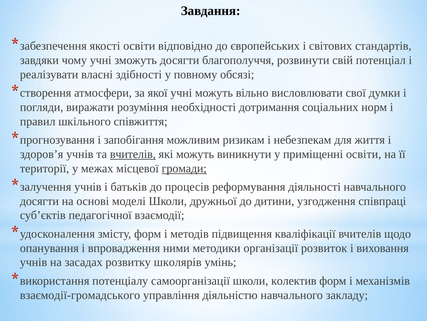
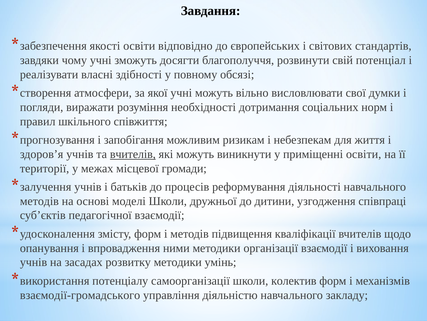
громади underline: present -> none (184, 168)
досягти: досягти -> методів (39, 201)
організації розвиток: розвиток -> взаємодії (324, 248)
розвитку школярів: школярів -> методики (178, 262)
